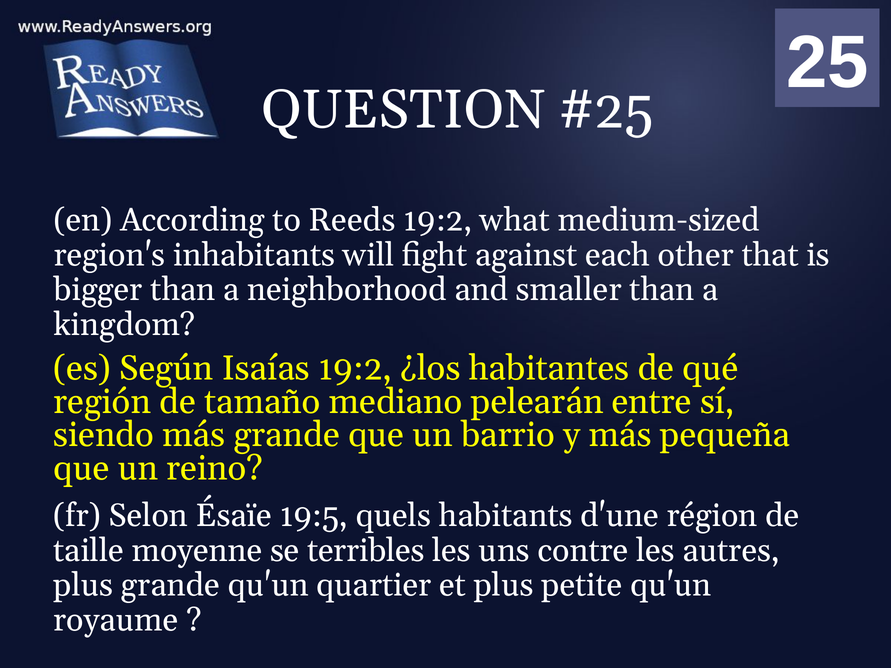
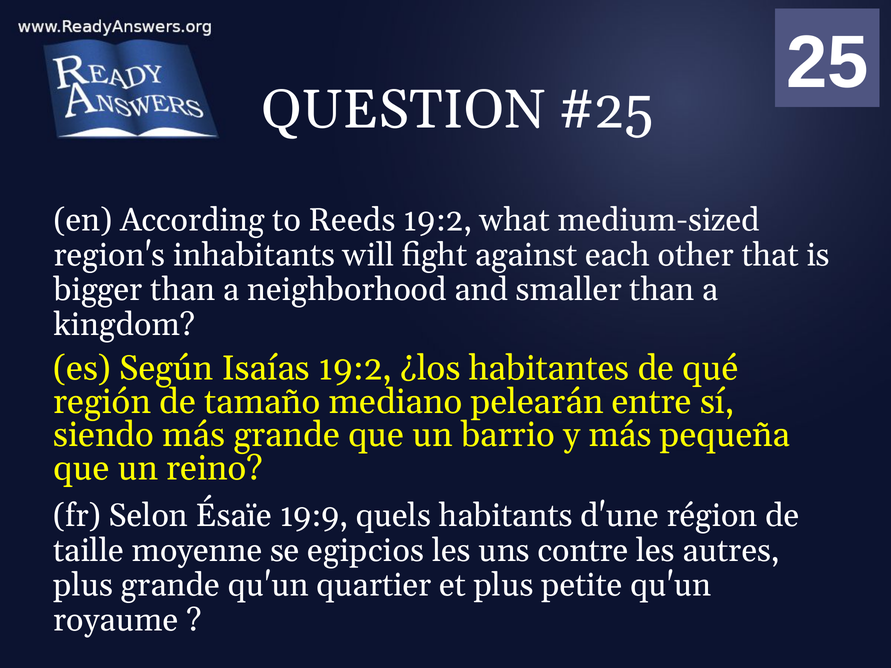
19:5: 19:5 -> 19:9 (314, 516)
terribles: terribles -> egipcios (366, 551)
